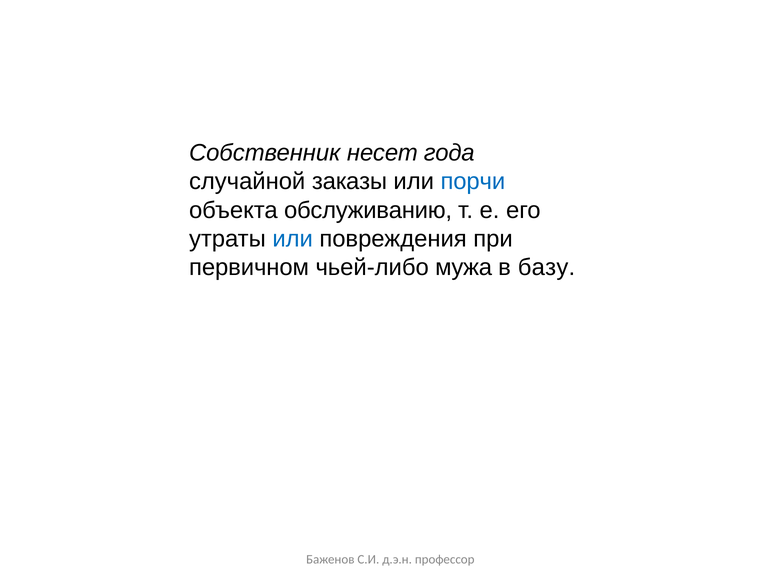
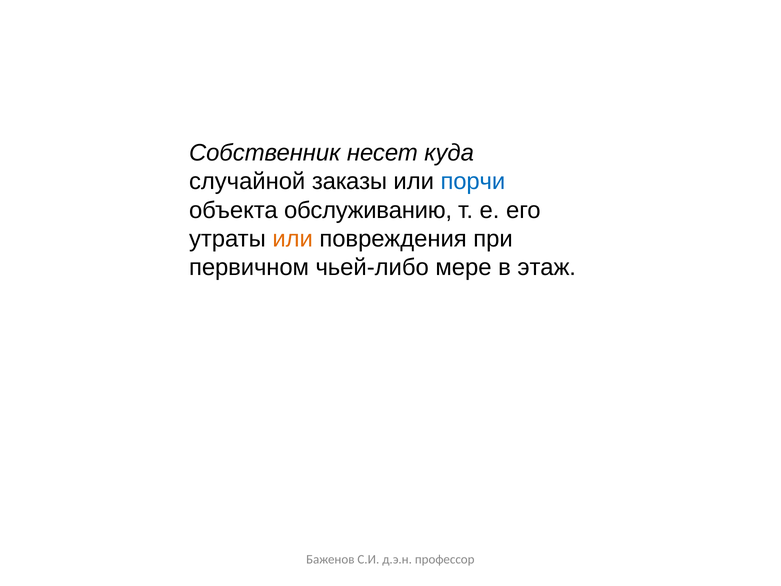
года: года -> куда (449, 153)
или colour: blue -> orange (293, 239)
мужа: мужа -> мере (464, 267)
базу: базу -> этаж (547, 267)
